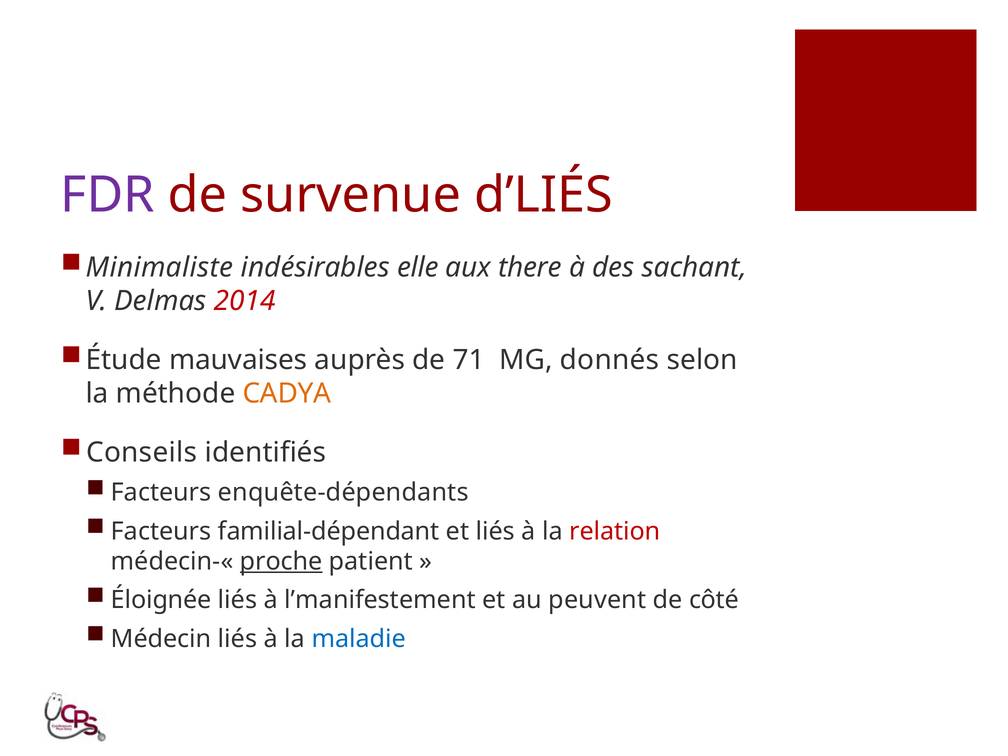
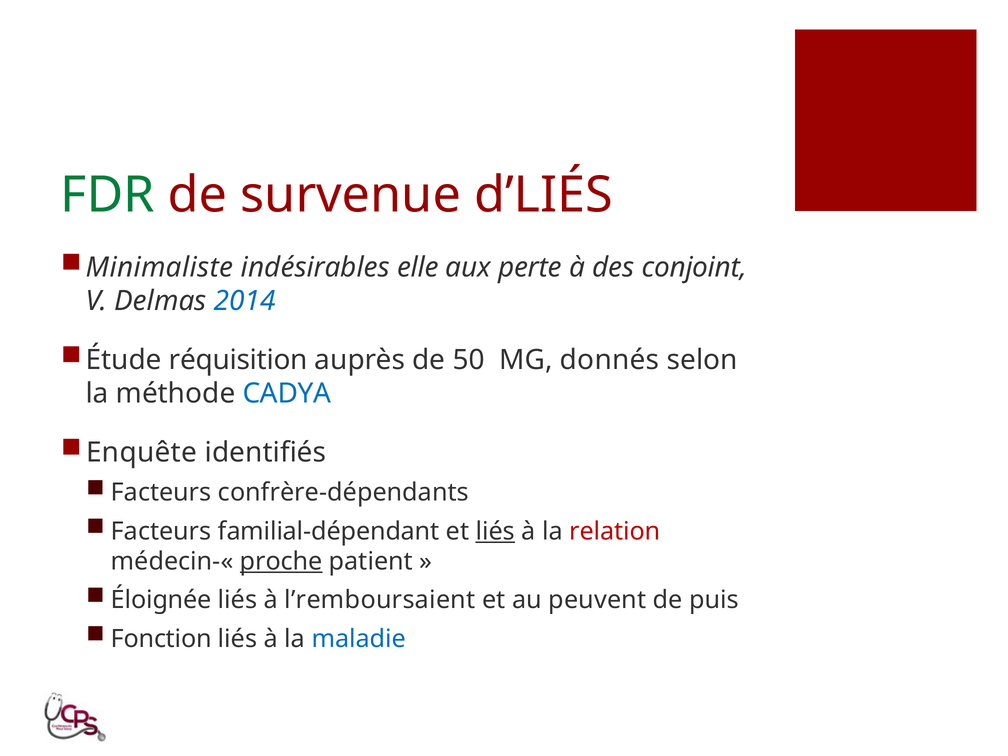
FDR colour: purple -> green (108, 195)
there: there -> perte (530, 267)
sachant: sachant -> conjoint (694, 267)
2014 colour: red -> blue (245, 301)
mauvaises: mauvaises -> réquisition (238, 360)
71: 71 -> 50 (469, 360)
CADYA colour: orange -> blue (287, 394)
Conseils: Conseils -> Enquête (142, 452)
enquête-dépendants: enquête-dépendants -> confrère-dépendants (343, 493)
liés underline: none -> present (495, 531)
l’manifestement: l’manifestement -> l’remboursaient (380, 600)
côté: côté -> puis (714, 600)
Médecin: Médecin -> Fonction (161, 639)
